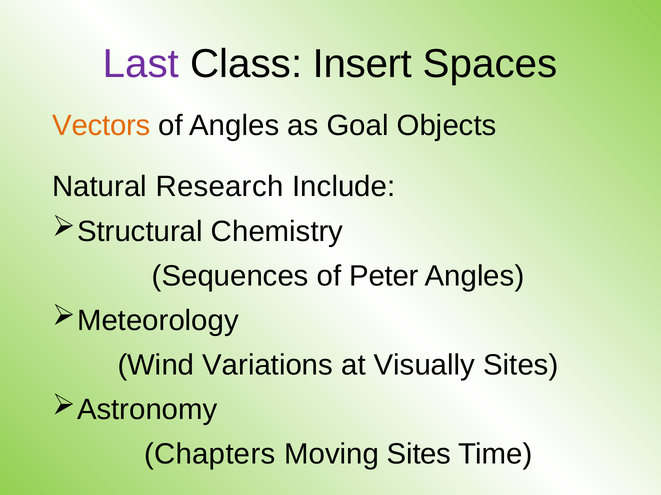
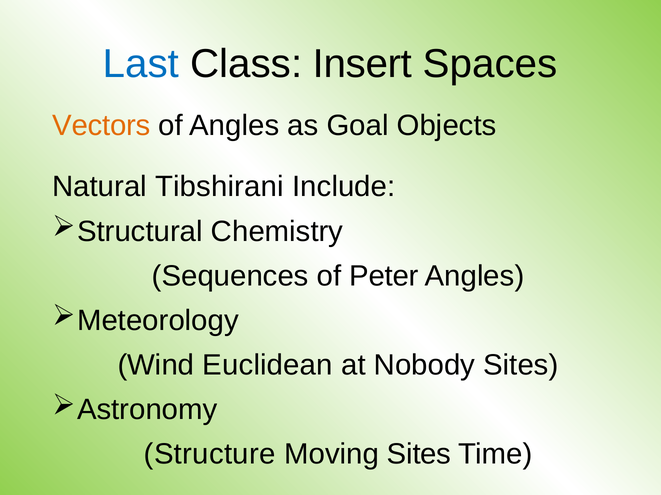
Last colour: purple -> blue (141, 64)
Research: Research -> Tibshirani (220, 187)
Variations: Variations -> Euclidean (268, 366)
Visually: Visually -> Nobody (424, 366)
Chapters: Chapters -> Structure (210, 455)
